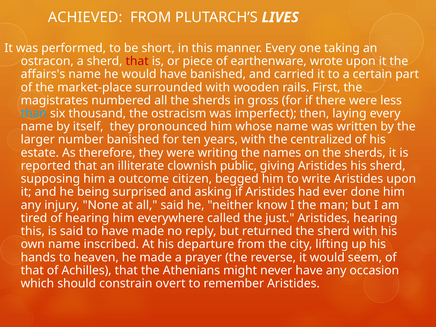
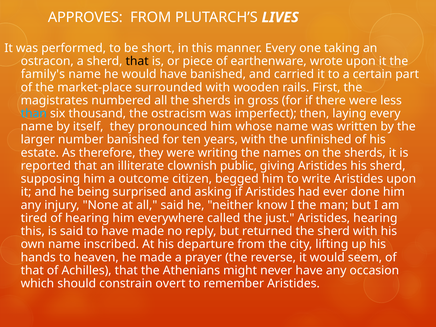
ACHIEVED: ACHIEVED -> APPROVES (85, 17)
that colour: red -> black (137, 61)
affairs's: affairs's -> family's (43, 74)
centralized: centralized -> unfinished (321, 140)
